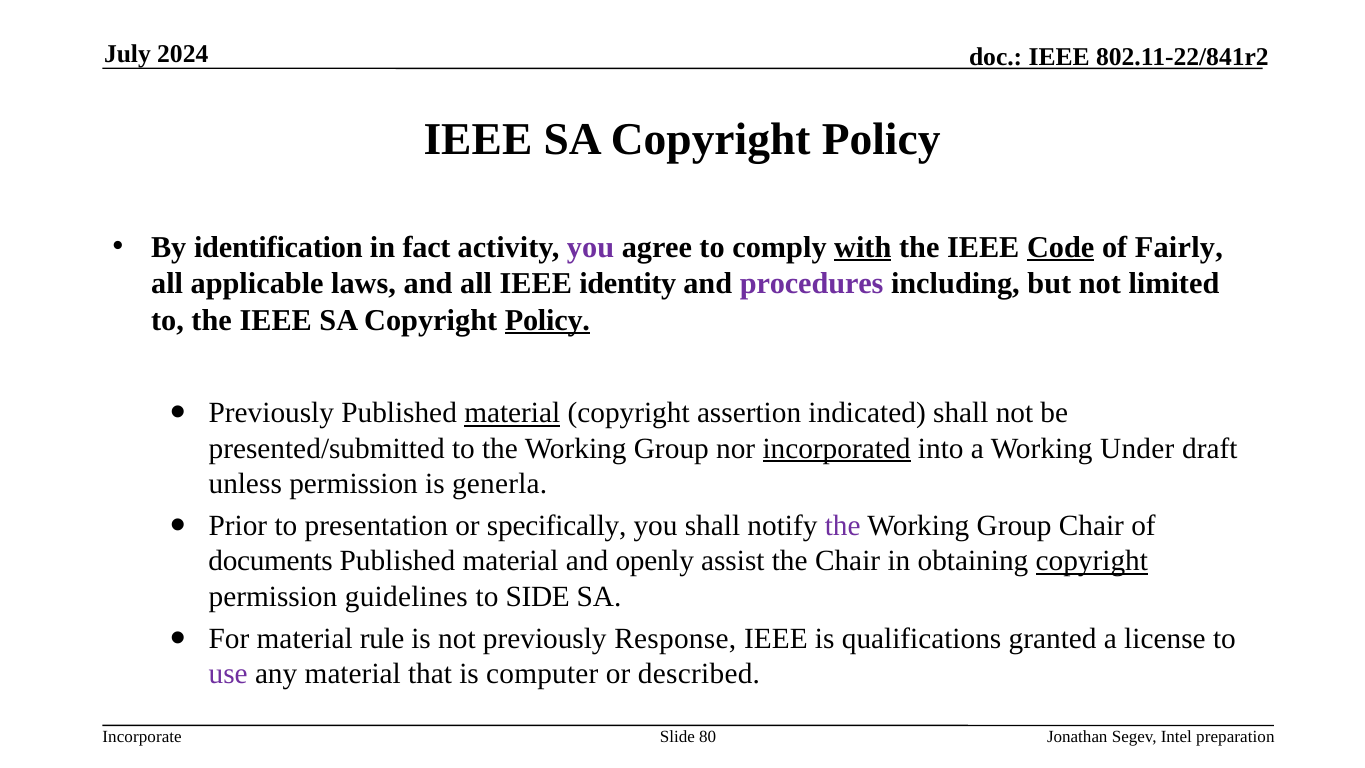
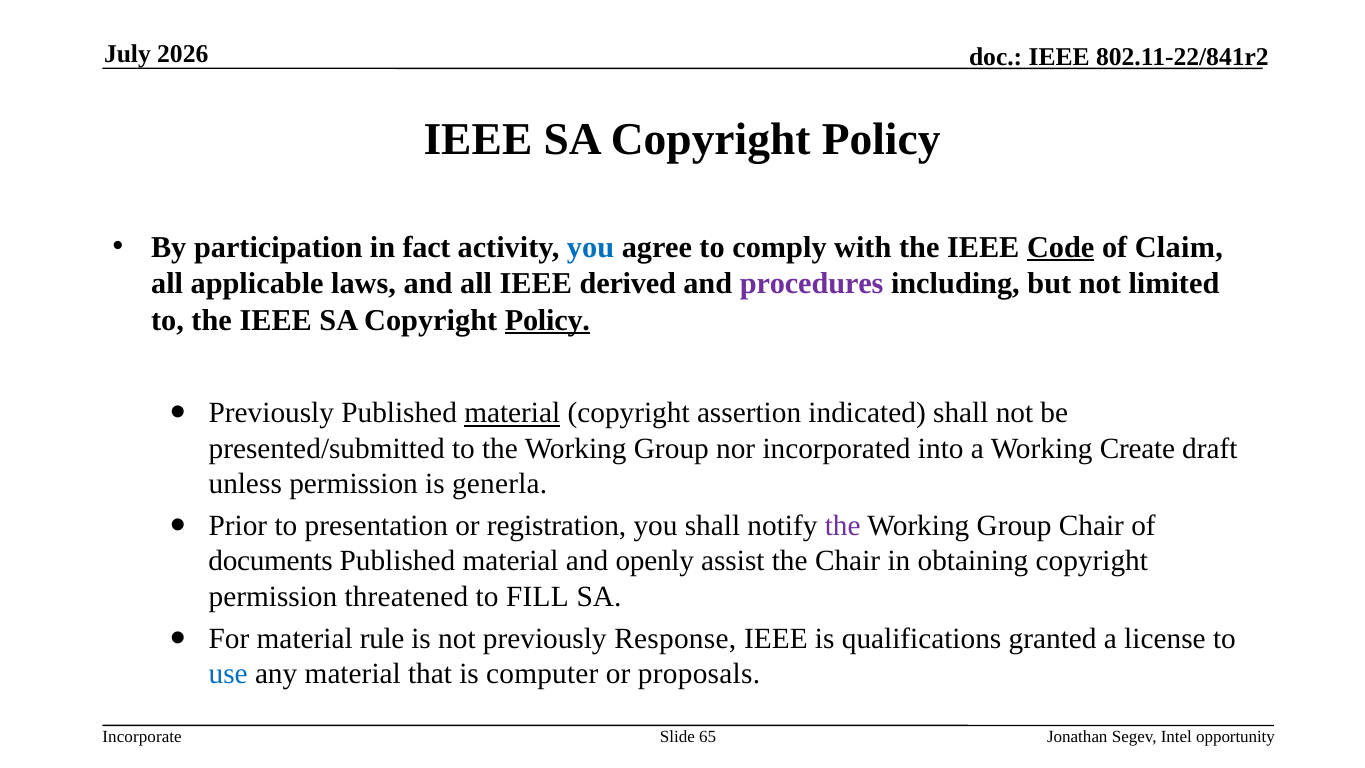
2024: 2024 -> 2026 (183, 54)
identification: identification -> participation (278, 247)
you colour: purple -> blue (591, 247)
with underline: present -> none (863, 247)
Fairly: Fairly -> Claim (1179, 247)
identity: identity -> derived (628, 284)
incorporated underline: present -> none (837, 448)
Under: Under -> Create (1138, 448)
specifically: specifically -> registration (557, 526)
copyright underline: present -> none (1092, 561)
guidelines: guidelines -> threatened (406, 596)
SIDE: SIDE -> FILL (537, 596)
use colour: purple -> blue (228, 674)
described: described -> proposals (699, 674)
80: 80 -> 65 (708, 736)
preparation: preparation -> opportunity (1236, 736)
